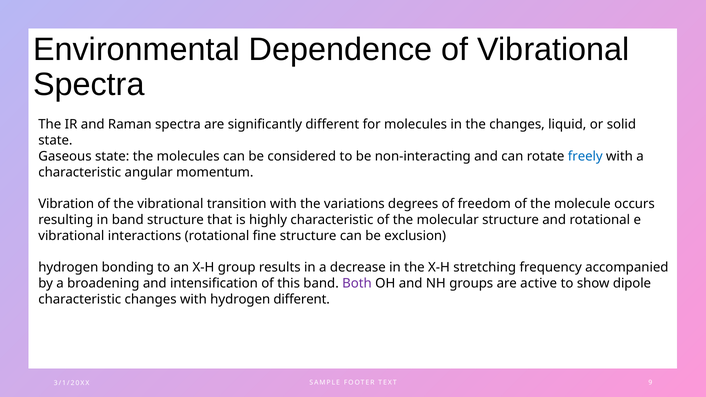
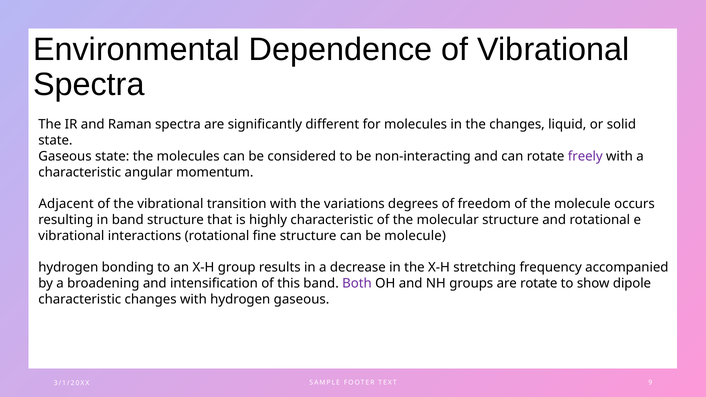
freely colour: blue -> purple (585, 156)
Vibration: Vibration -> Adjacent (66, 204)
be exclusion: exclusion -> molecule (415, 236)
are active: active -> rotate (539, 283)
hydrogen different: different -> gaseous (302, 299)
